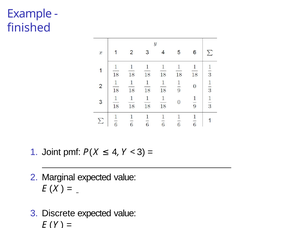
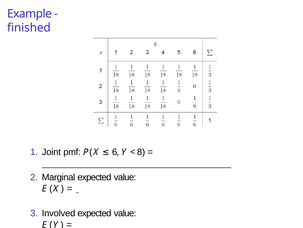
4: 4 -> 6 (115, 152)
3: 3 -> 8 (141, 152)
Discrete: Discrete -> Involved (59, 213)
